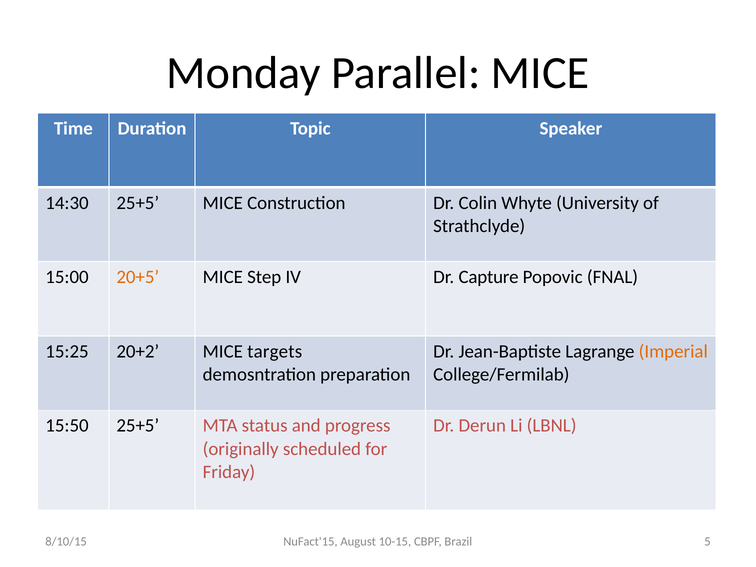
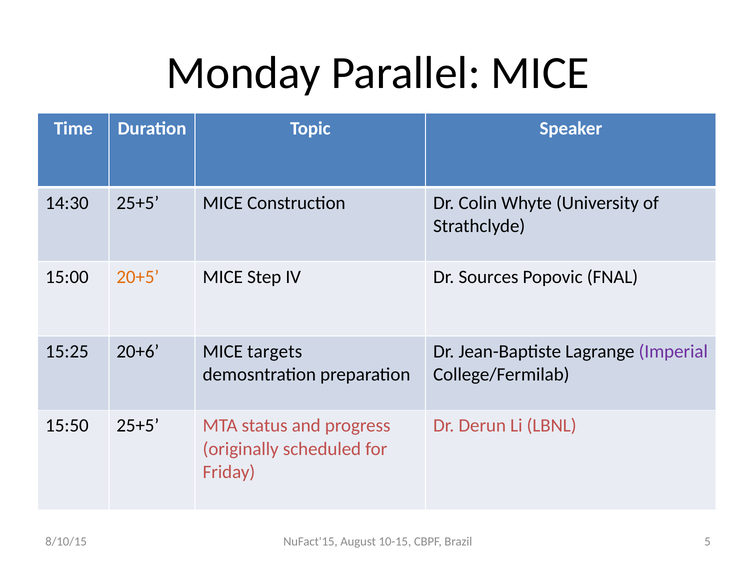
Capture: Capture -> Sources (488, 277)
20+2: 20+2 -> 20+6 (138, 351)
Imperial colour: orange -> purple (673, 351)
